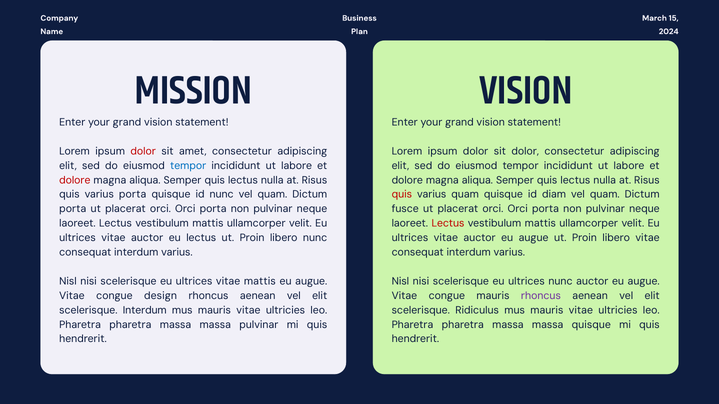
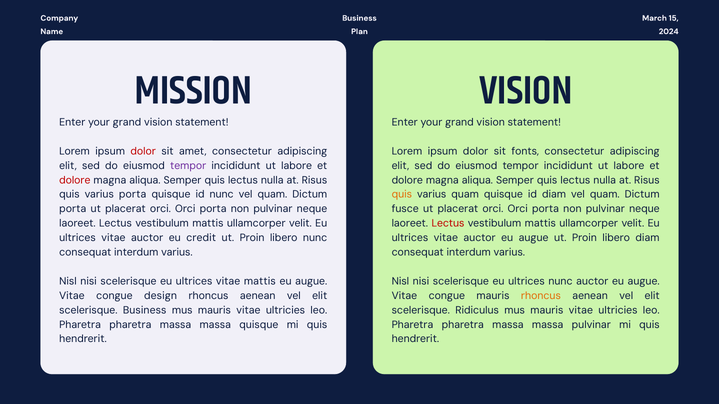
sit dolor: dolor -> fonts (525, 151)
tempor colour: blue -> purple (188, 166)
quis colour: red -> orange (402, 195)
eu lectus: lectus -> credit (201, 238)
libero vitae: vitae -> diam (647, 238)
rhoncus colour: purple -> orange (541, 296)
scelerisque Interdum: Interdum -> Business (145, 310)
massa pulvinar: pulvinar -> quisque (259, 325)
massa quisque: quisque -> pulvinar (591, 325)
